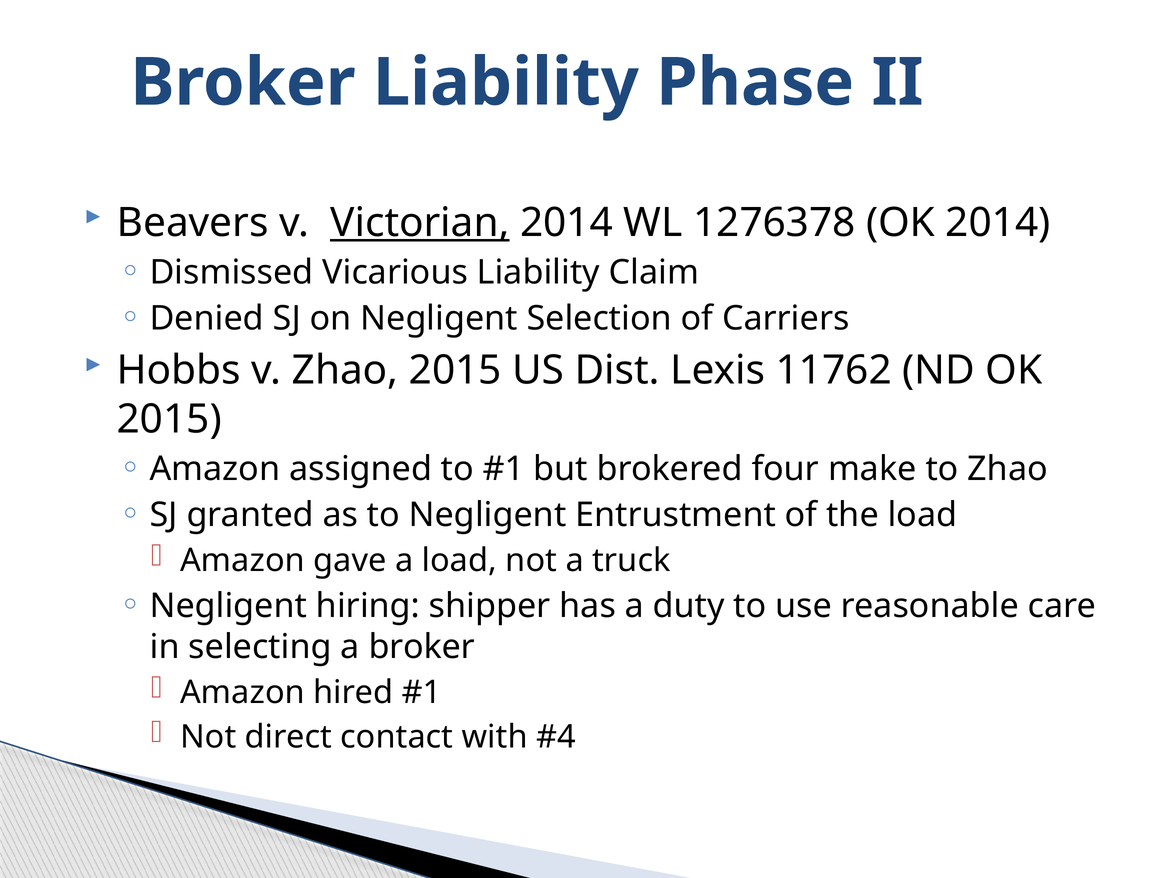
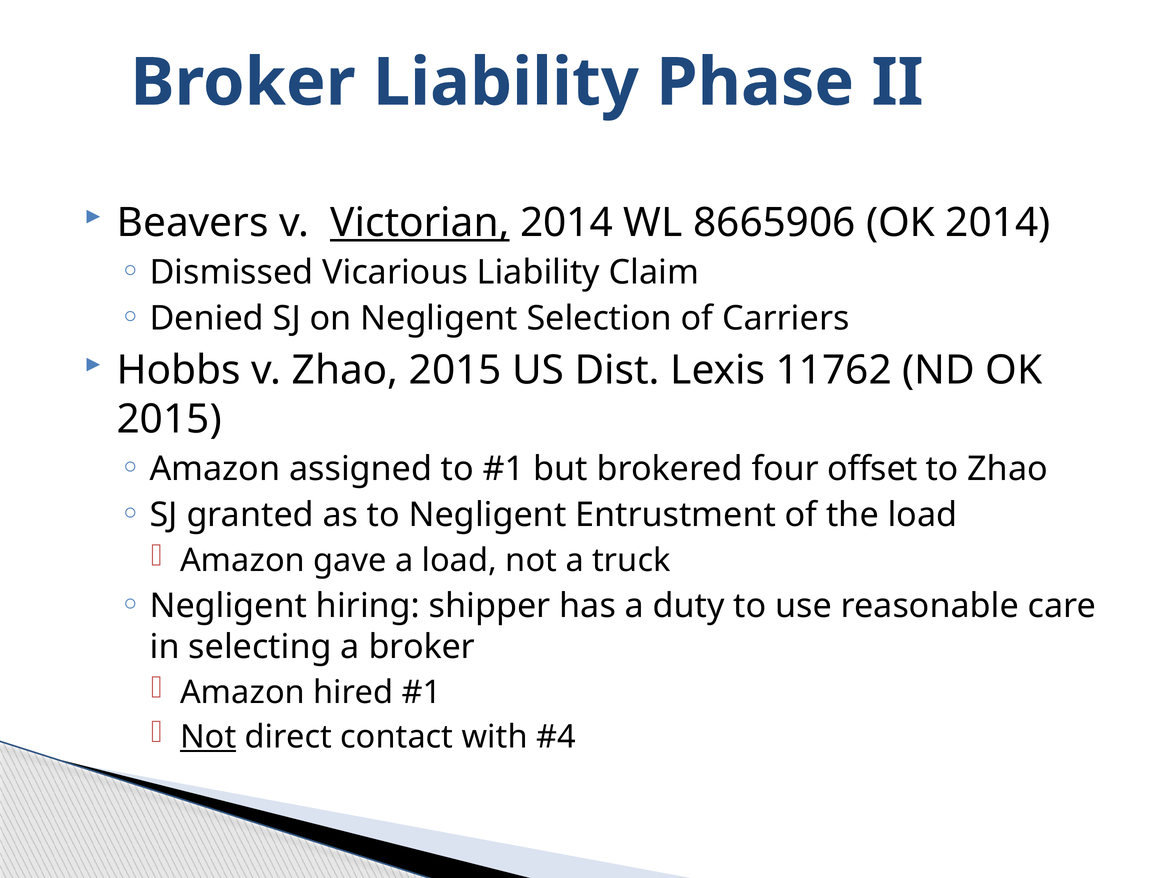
1276378: 1276378 -> 8665906 (774, 223)
make: make -> offset (873, 469)
Not underline: none -> present (208, 737)
